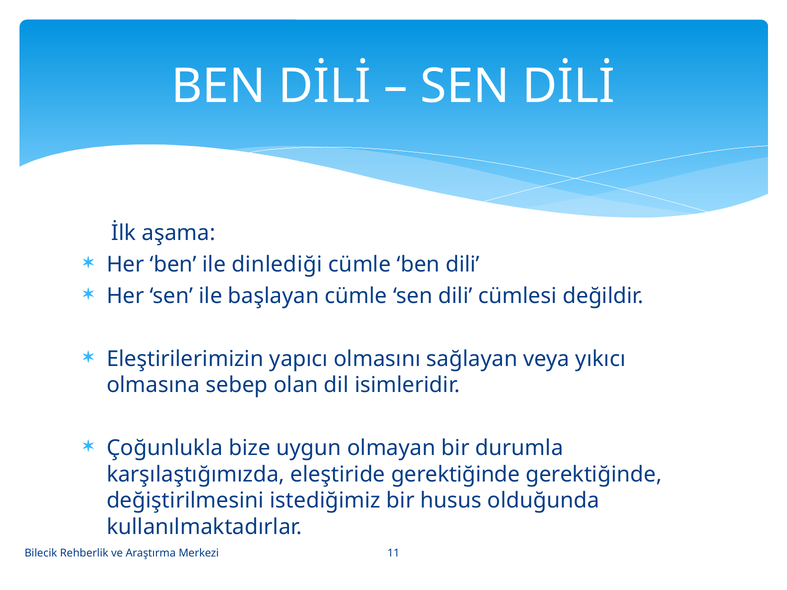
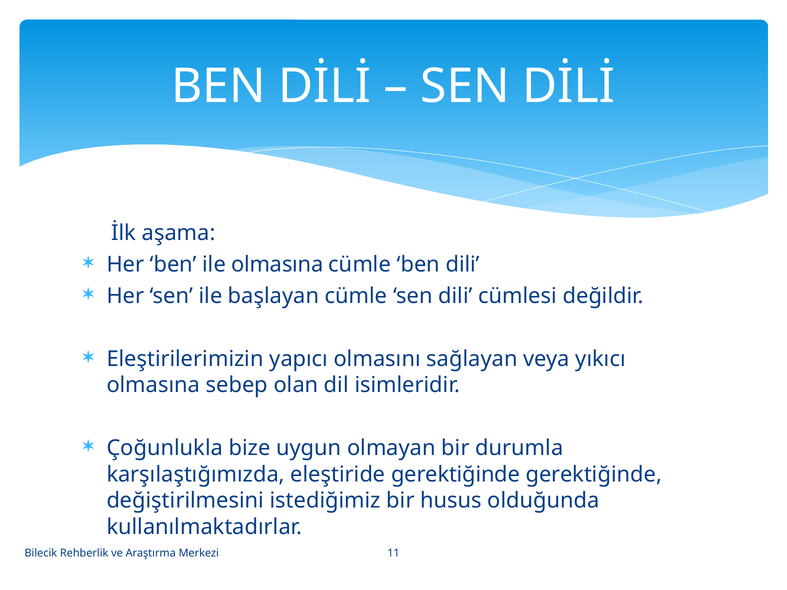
ile dinlediği: dinlediği -> olmasına (277, 265)
